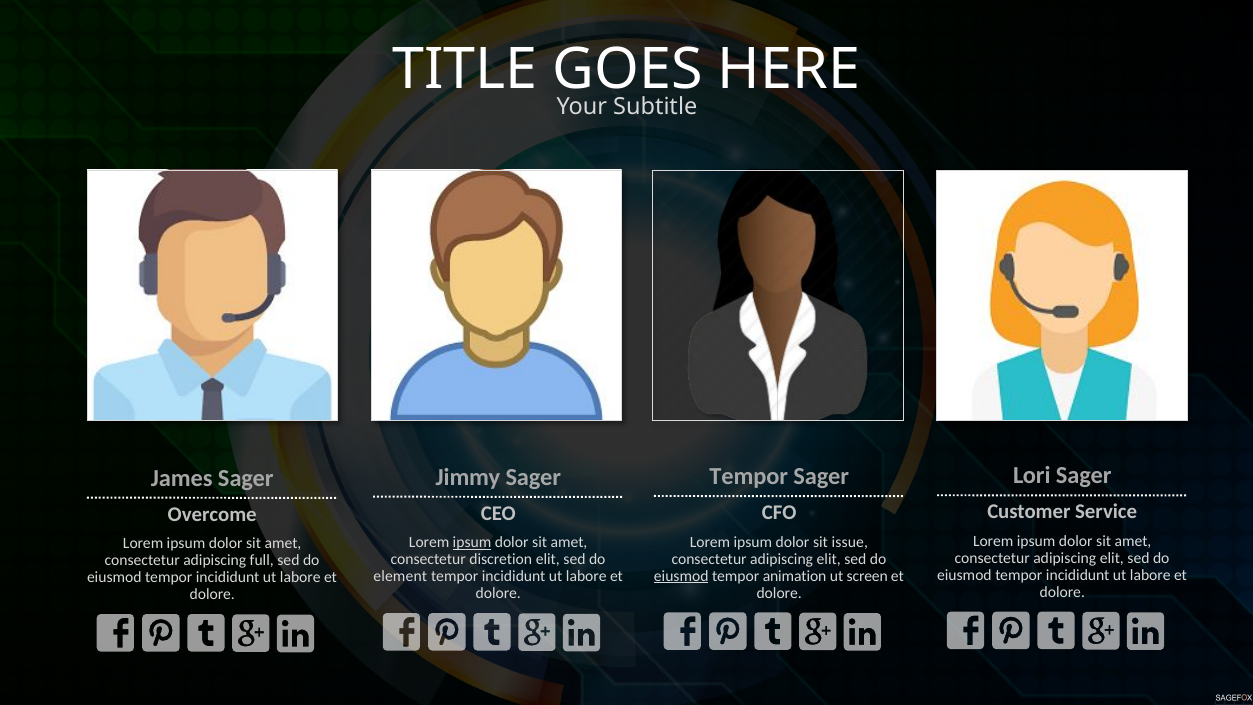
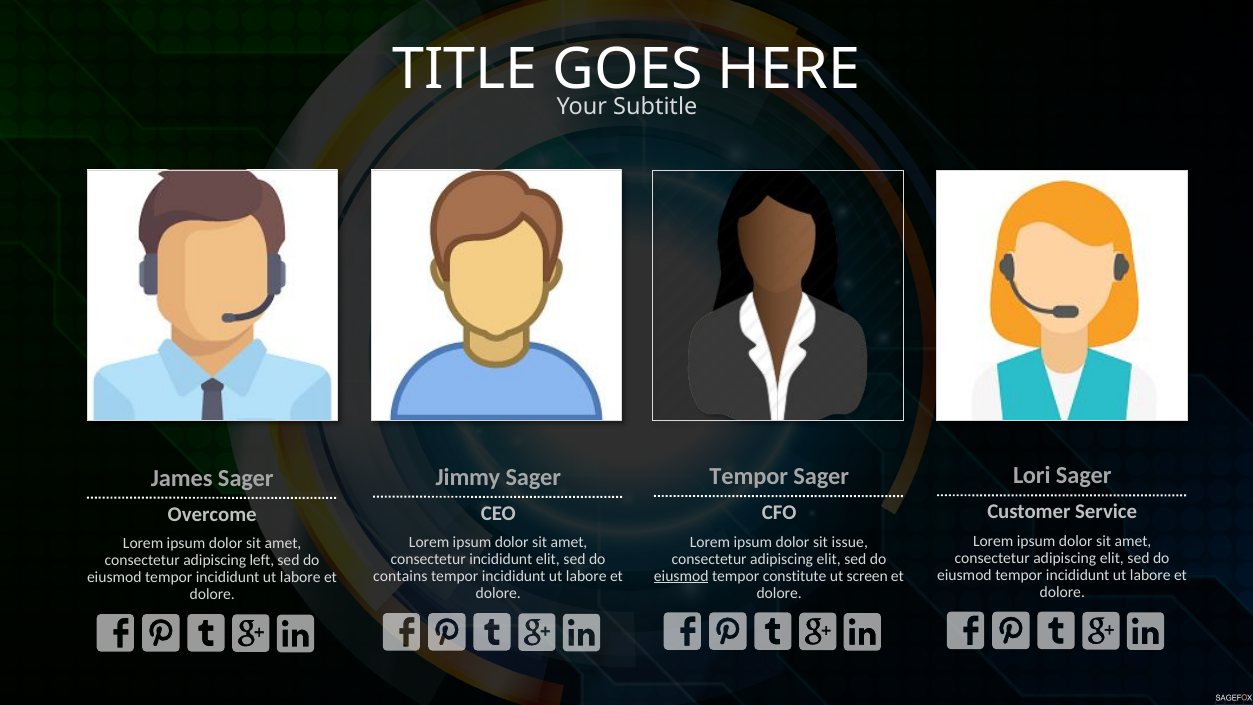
ipsum underline: present -> none (472, 543)
consectetur discretion: discretion -> incididunt (501, 560)
full: full -> left (262, 561)
animation: animation -> constitute (795, 576)
element: element -> contains (400, 576)
